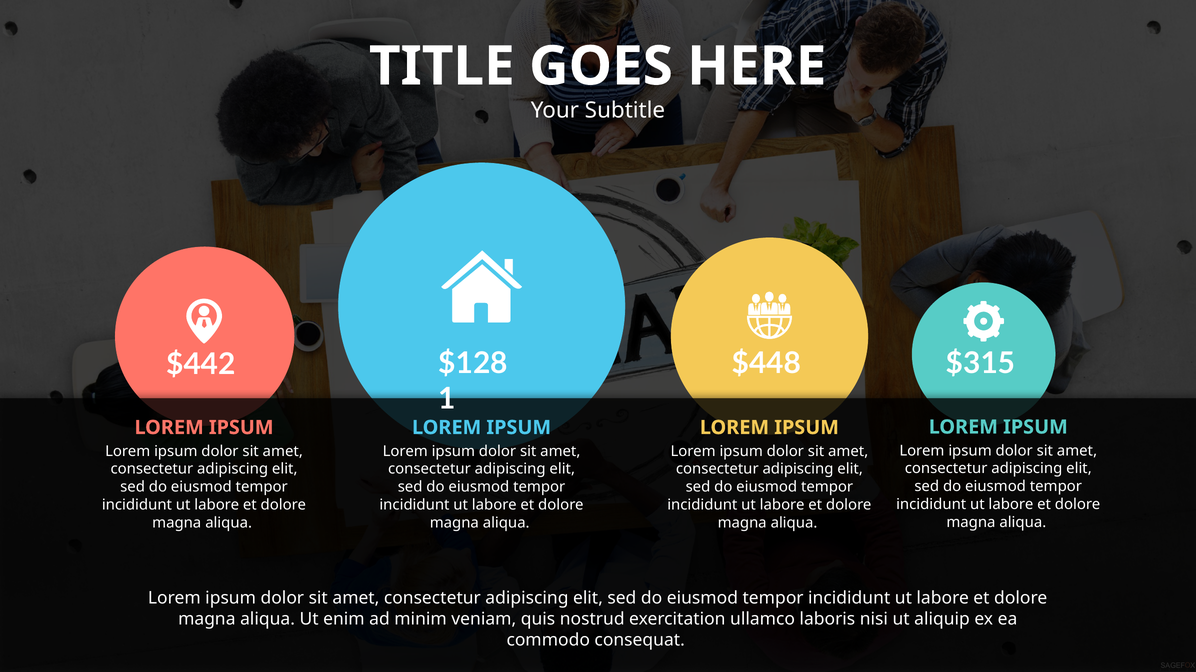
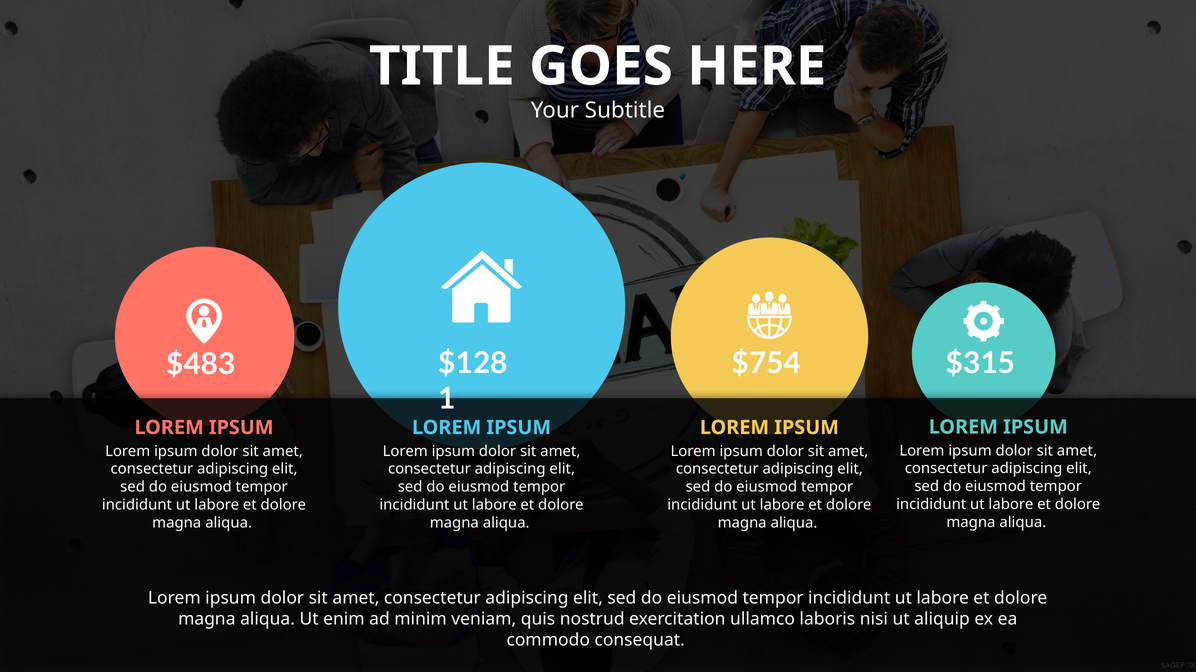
$448: $448 -> $754 (766, 364)
$442: $442 -> $483 (201, 365)
